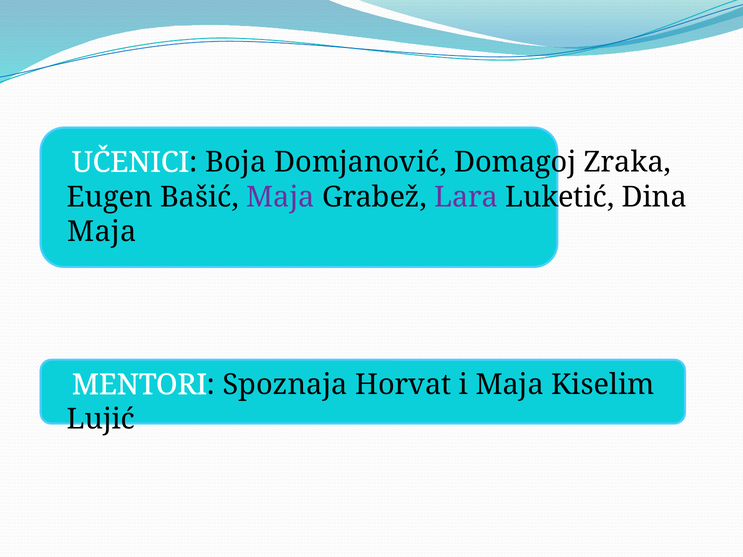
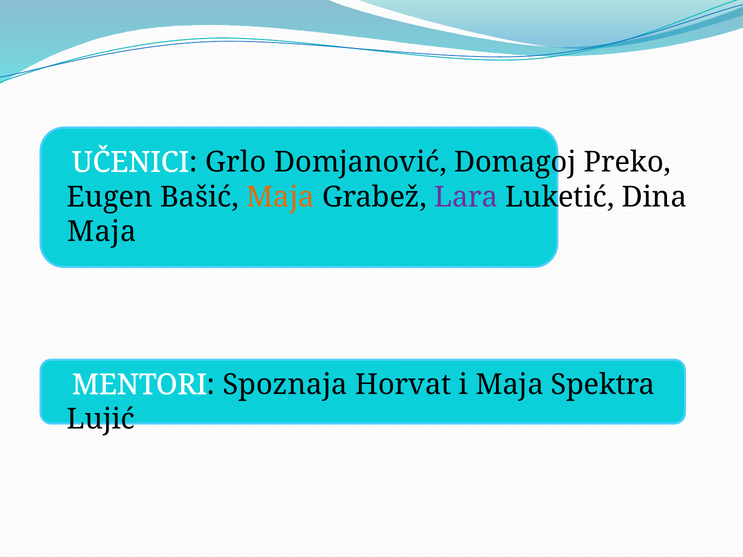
Boja: Boja -> Grlo (236, 162)
Zraka: Zraka -> Preko (627, 162)
Maja colour: purple -> orange (280, 197)
Kiselim: Kiselim -> Spektra (603, 385)
